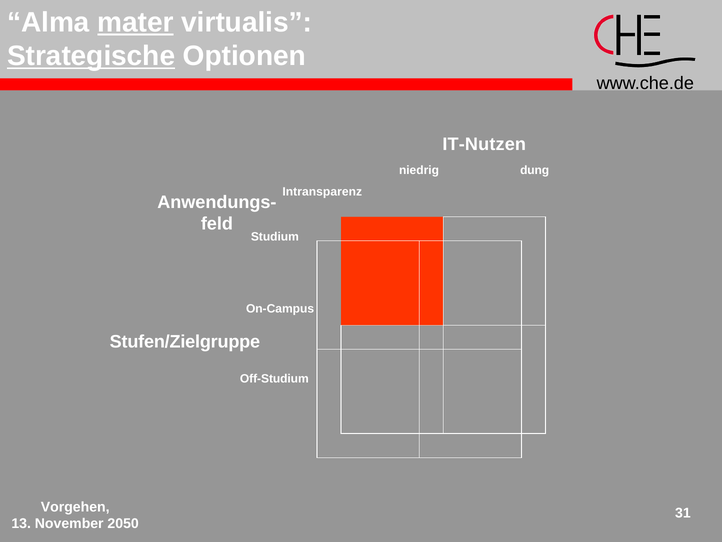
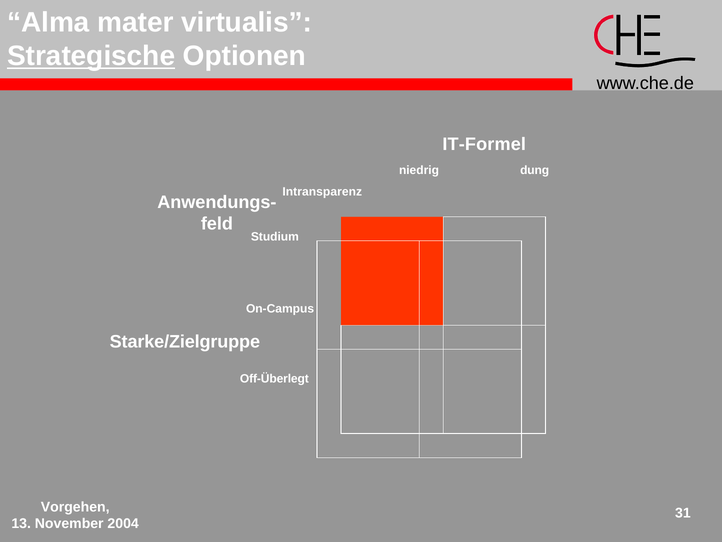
mater underline: present -> none (135, 22)
IT-Nutzen: IT-Nutzen -> IT-Formel (484, 144)
Stufen/Zielgruppe: Stufen/Zielgruppe -> Starke/Zielgruppe (185, 342)
Off-Studium: Off-Studium -> Off-Überlegt (274, 378)
2050: 2050 -> 2004 (123, 523)
